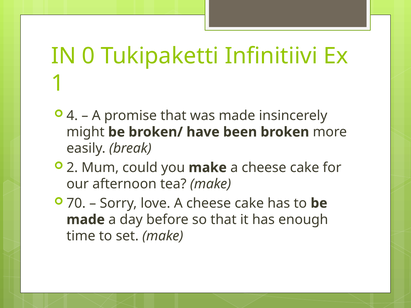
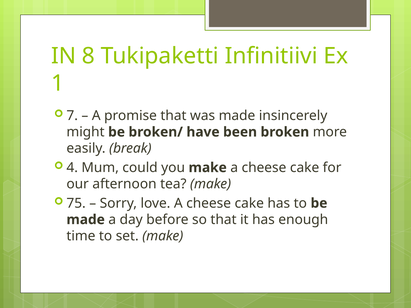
0: 0 -> 8 (88, 56)
4: 4 -> 7 (72, 116)
2: 2 -> 4 (72, 168)
70: 70 -> 75 (76, 203)
